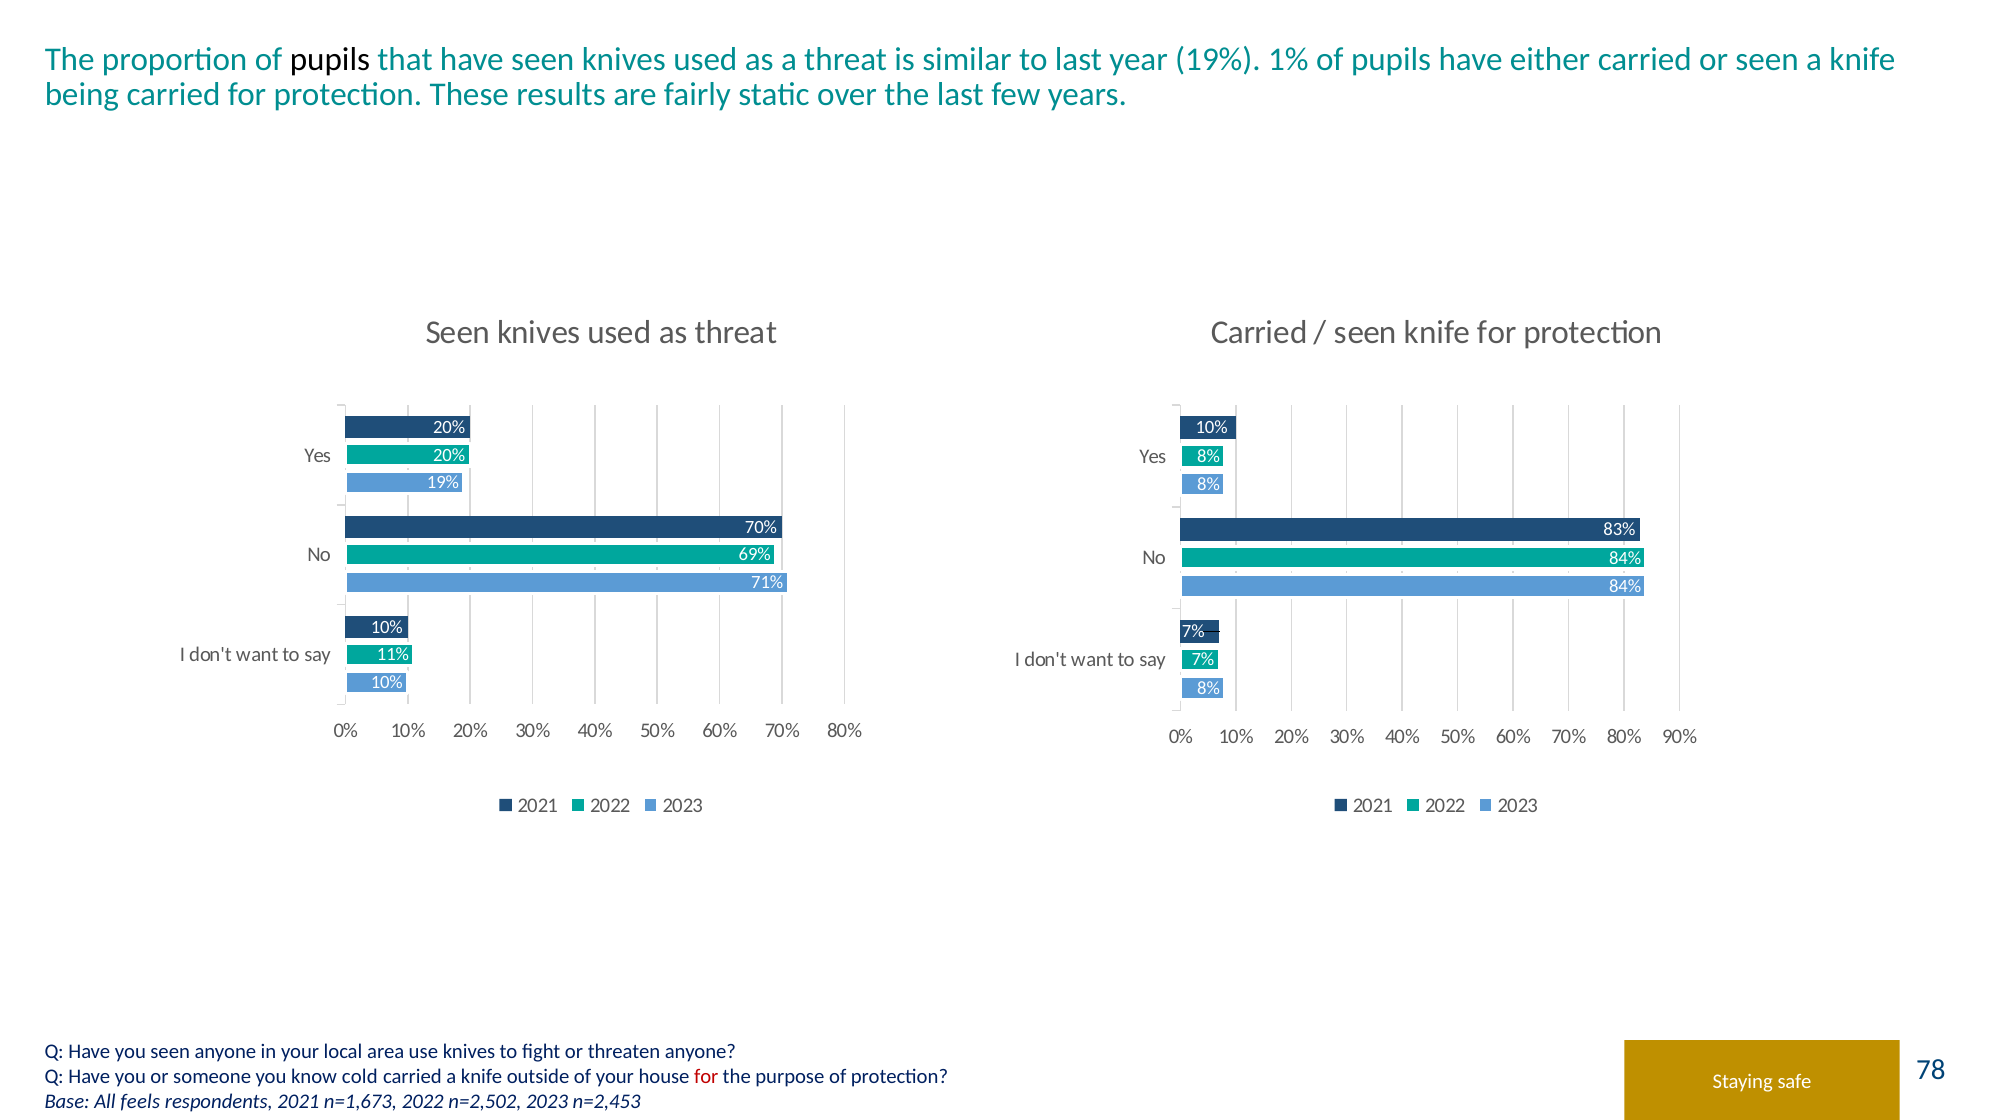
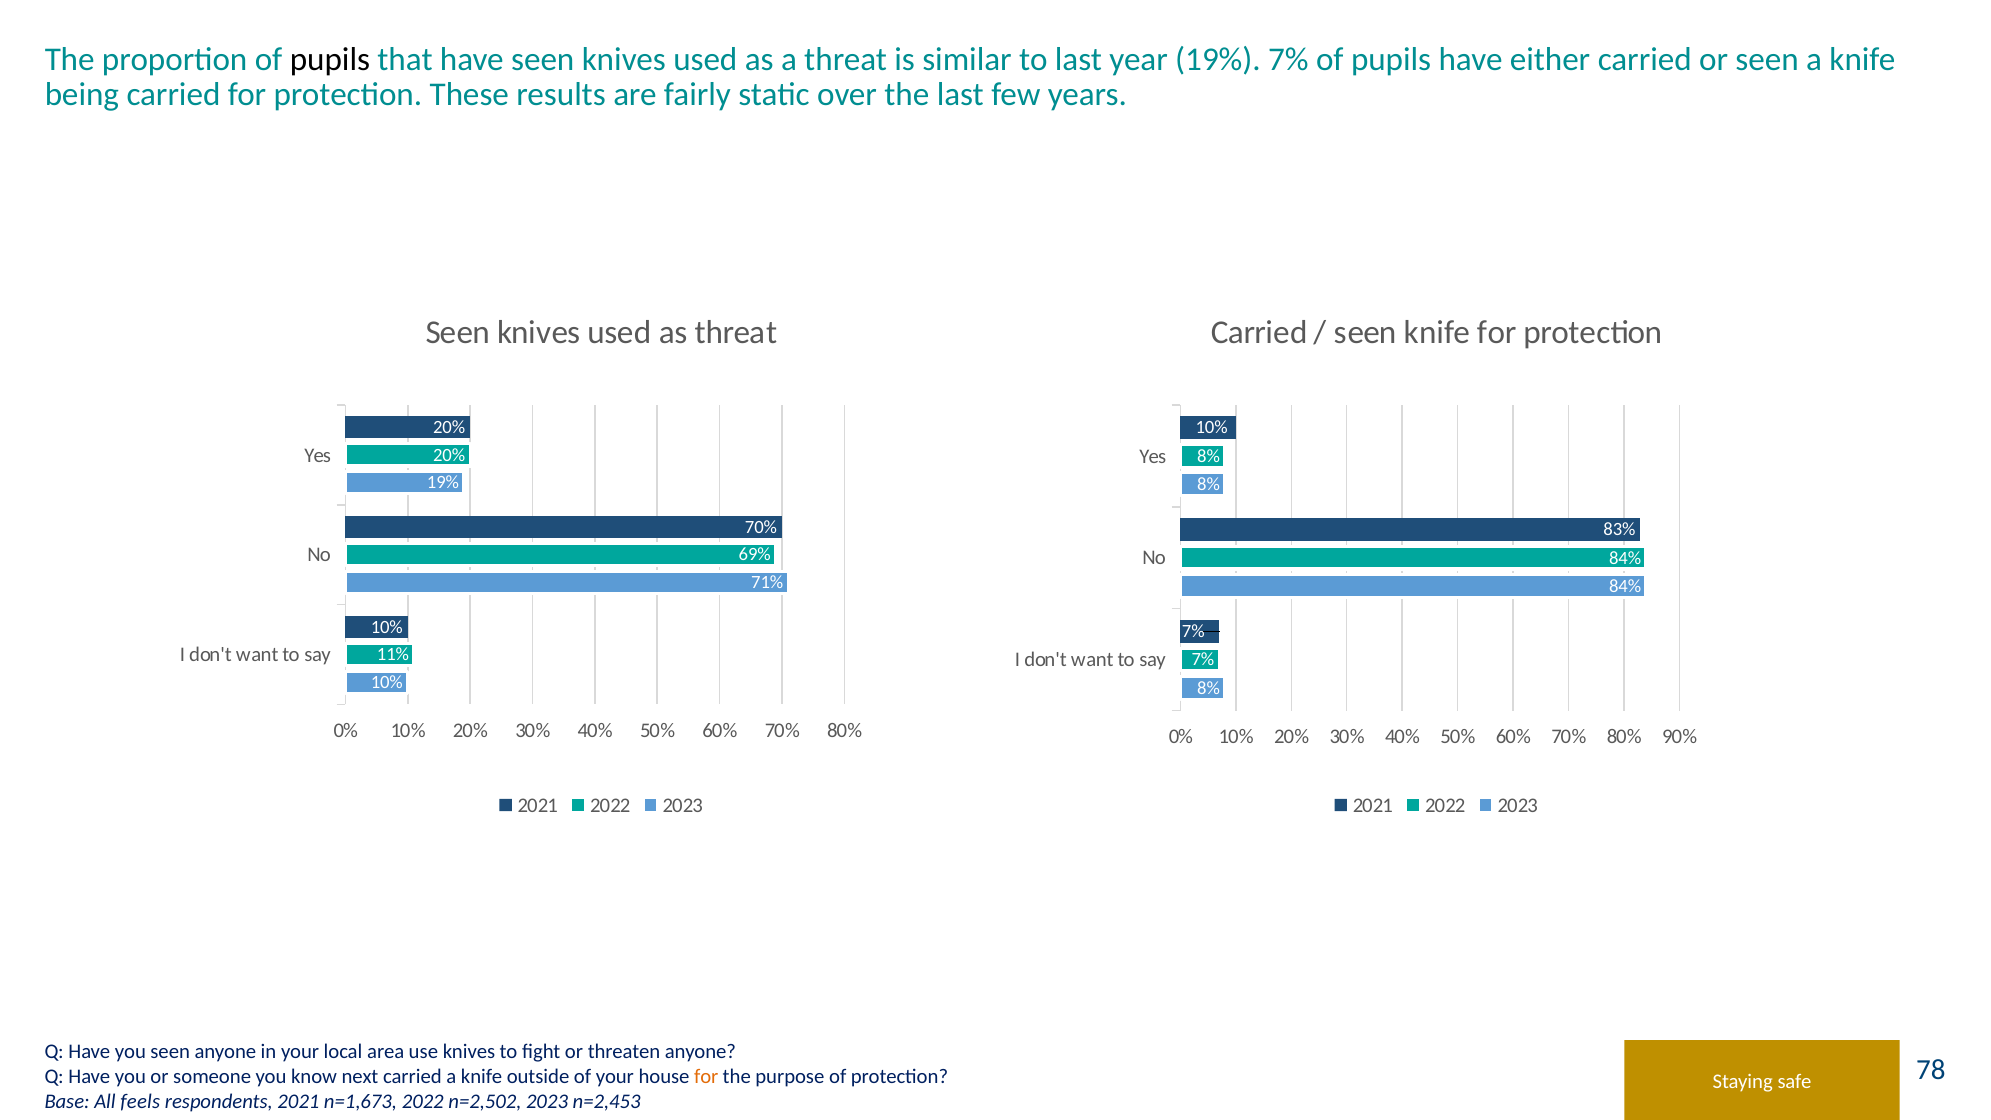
19% 1%: 1% -> 7% (1288, 59)
cold: cold -> next (360, 1077)
for colour: red -> orange (706, 1077)
